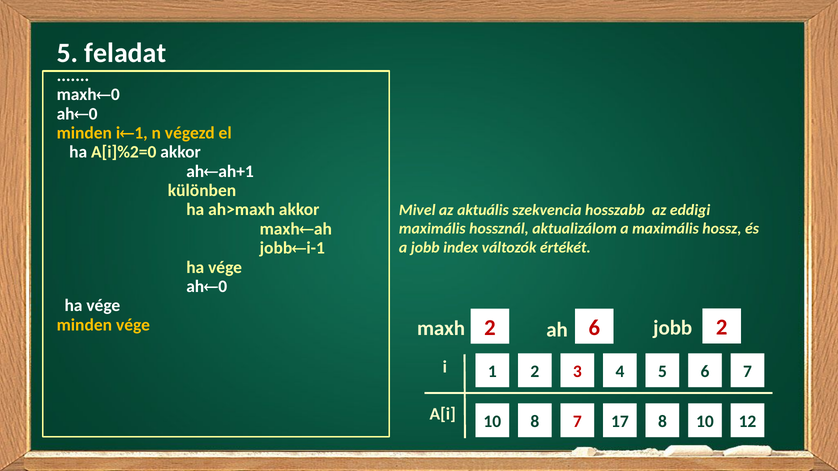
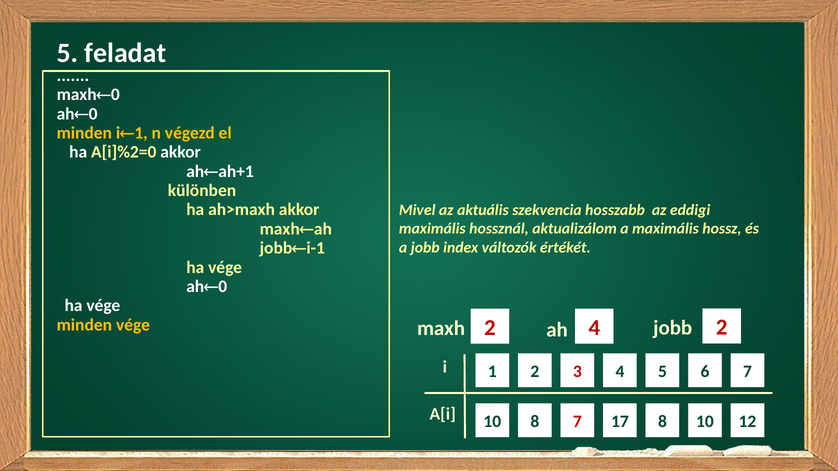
ah 6: 6 -> 4 (594, 328)
